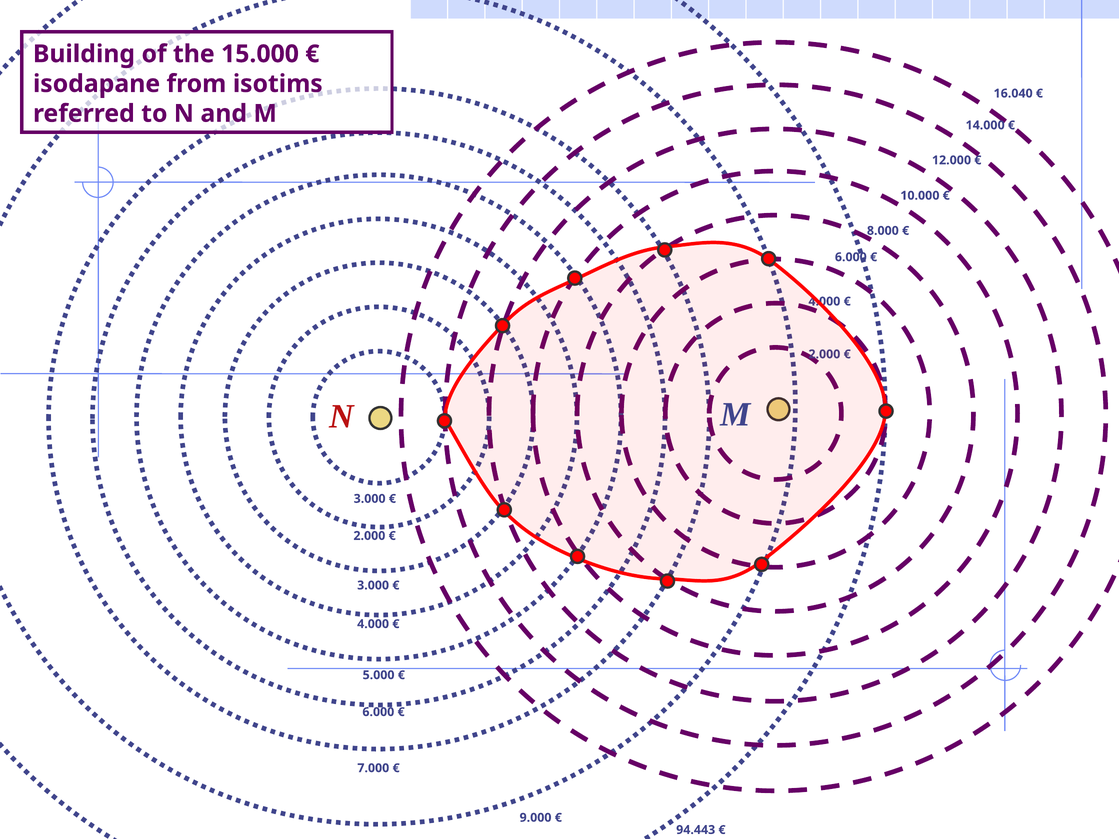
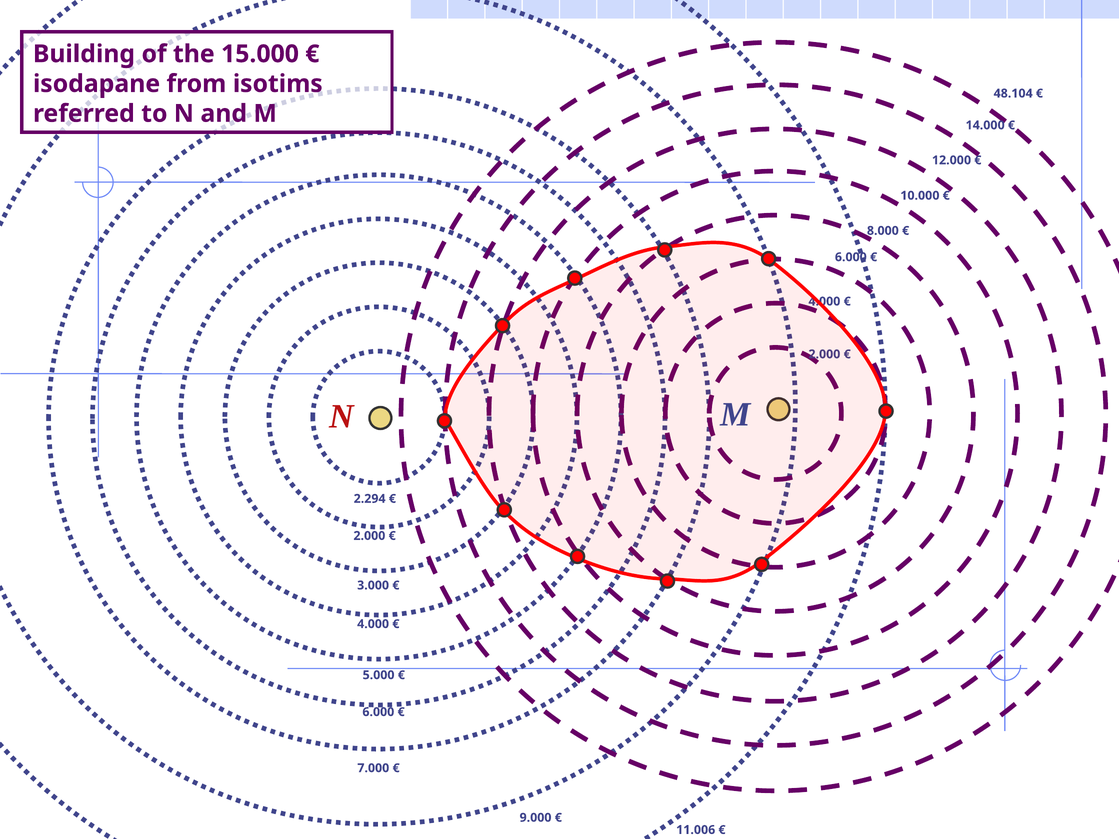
16.040: 16.040 -> 48.104 (1013, 93)
3.000: 3.000 -> 2.294 (370, 499)
94.443: 94.443 -> 11.006 (696, 830)
